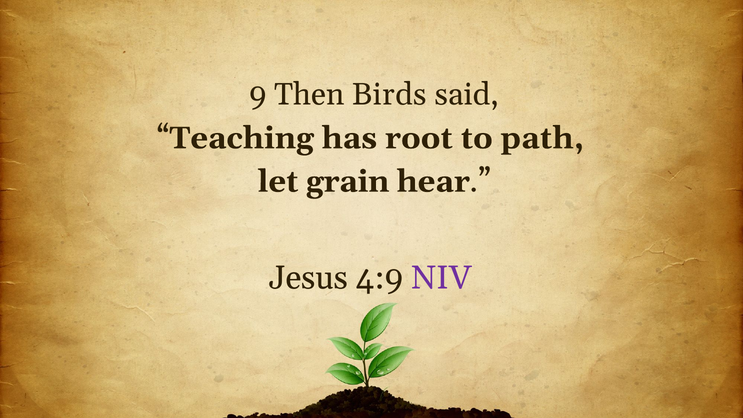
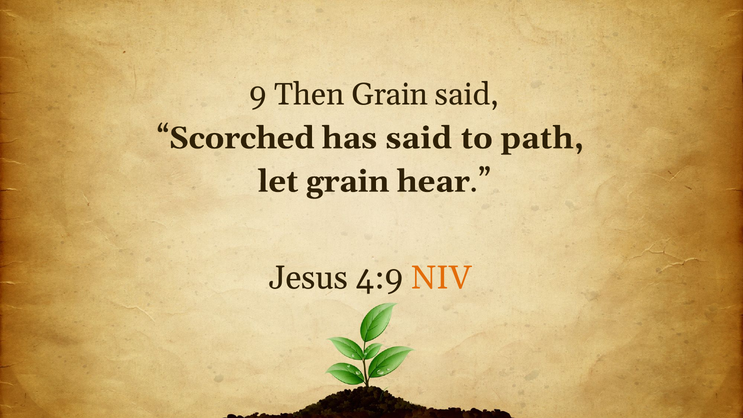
Then Birds: Birds -> Grain (390, 95)
Teaching: Teaching -> Scorched (242, 138)
has root: root -> said (419, 138)
NIV colour: purple -> orange (441, 278)
